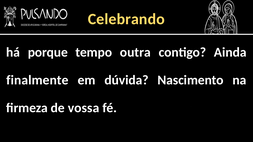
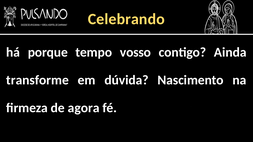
outra: outra -> vosso (135, 52)
finalmente: finalmente -> transforme (37, 80)
vossa: vossa -> agora (84, 108)
